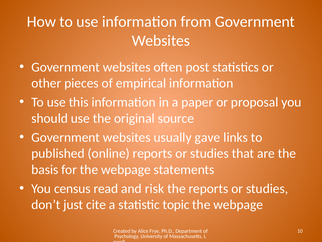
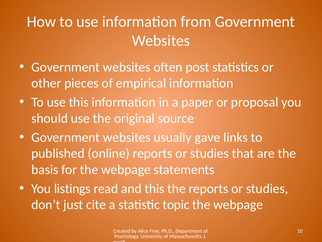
census: census -> listings (72, 188)
and risk: risk -> this (155, 188)
